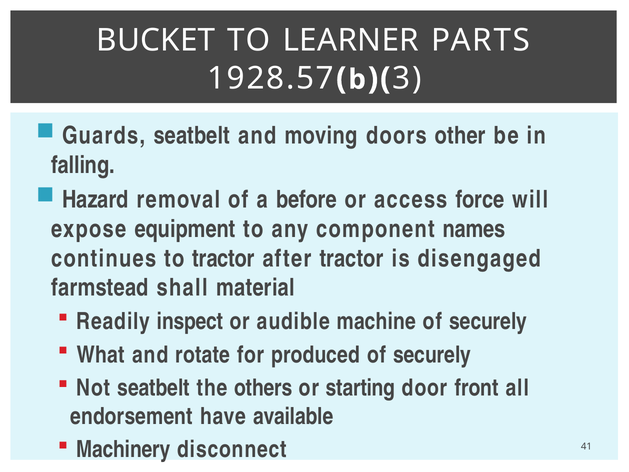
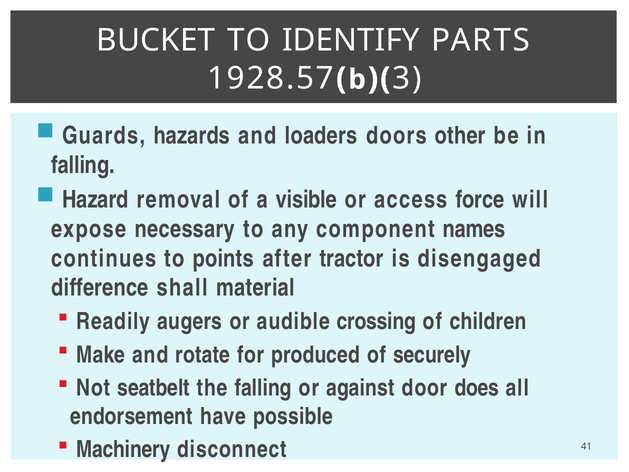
LEARNER: LEARNER -> IDENTIFY (351, 41)
Guards seatbelt: seatbelt -> hazards (192, 136)
moving: moving -> loaders (321, 136)
before: before -> visible (306, 200)
equipment: equipment -> necessary (185, 229)
to tractor: tractor -> points (223, 258)
farmstead: farmstead -> difference (100, 288)
inspect: inspect -> augers (190, 321)
machine: machine -> crossing (376, 321)
securely: securely -> children (488, 321)
What: What -> Make (101, 355)
the others: others -> falling (263, 388)
starting: starting -> against (360, 388)
front: front -> does (477, 388)
available: available -> possible (293, 416)
